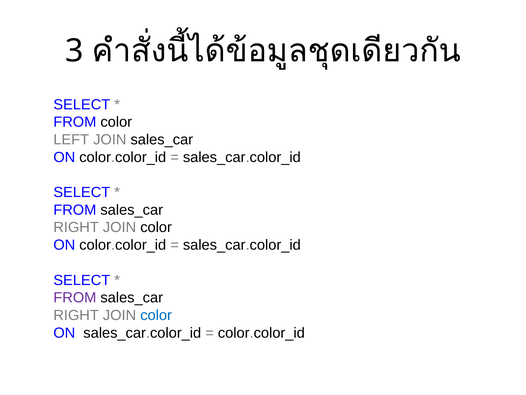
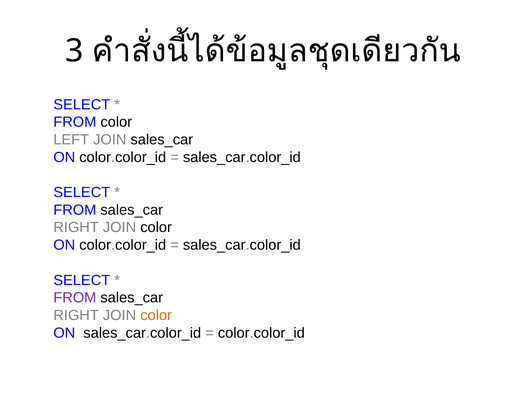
color colour: blue -> orange (156, 315)
